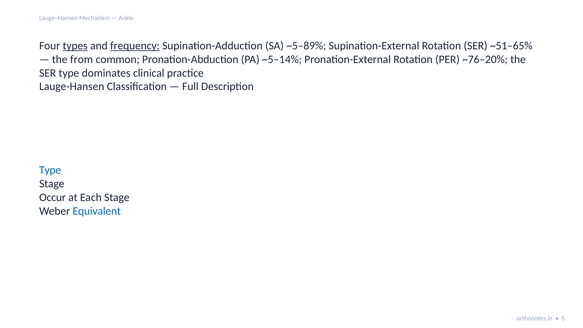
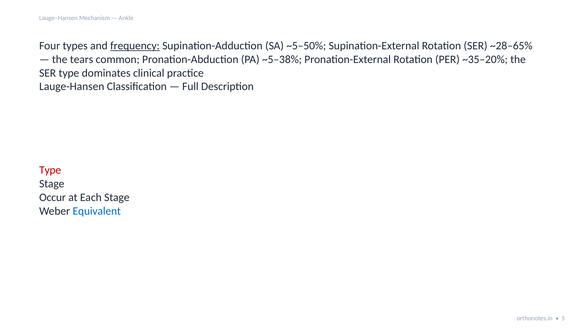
types underline: present -> none (75, 46)
~5–89%: ~5–89% -> ~5–50% (306, 46)
~51–65%: ~51–65% -> ~28–65% (511, 46)
from: from -> tears (82, 59)
~5–14%: ~5–14% -> ~5–38% (282, 59)
~76–20%: ~76–20% -> ~35–20% (485, 59)
Type colour: blue -> red (50, 170)
